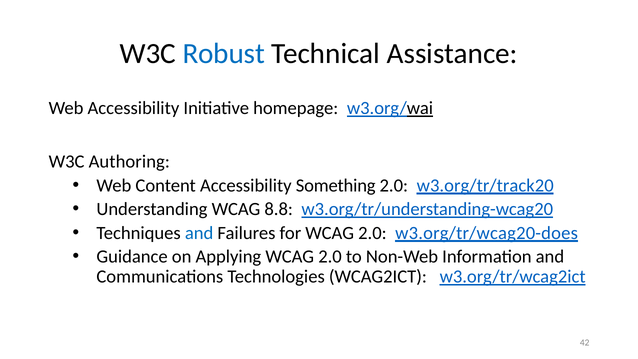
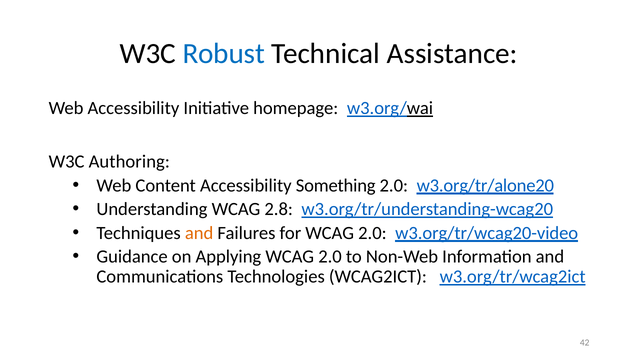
w3.org/tr/track20: w3.org/tr/track20 -> w3.org/tr/alone20 (485, 185)
8.8: 8.8 -> 2.8 (279, 209)
and colour: blue -> orange (199, 233)
w3.org/tr/wcag20-does: w3.org/tr/wcag20-does -> w3.org/tr/wcag20-video (487, 233)
